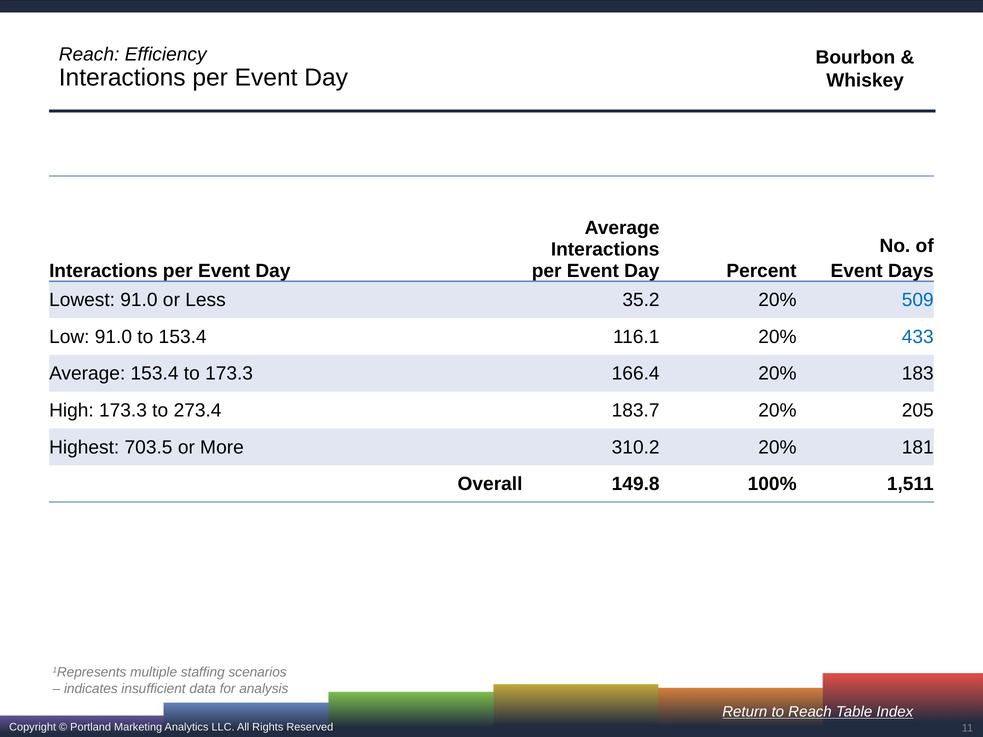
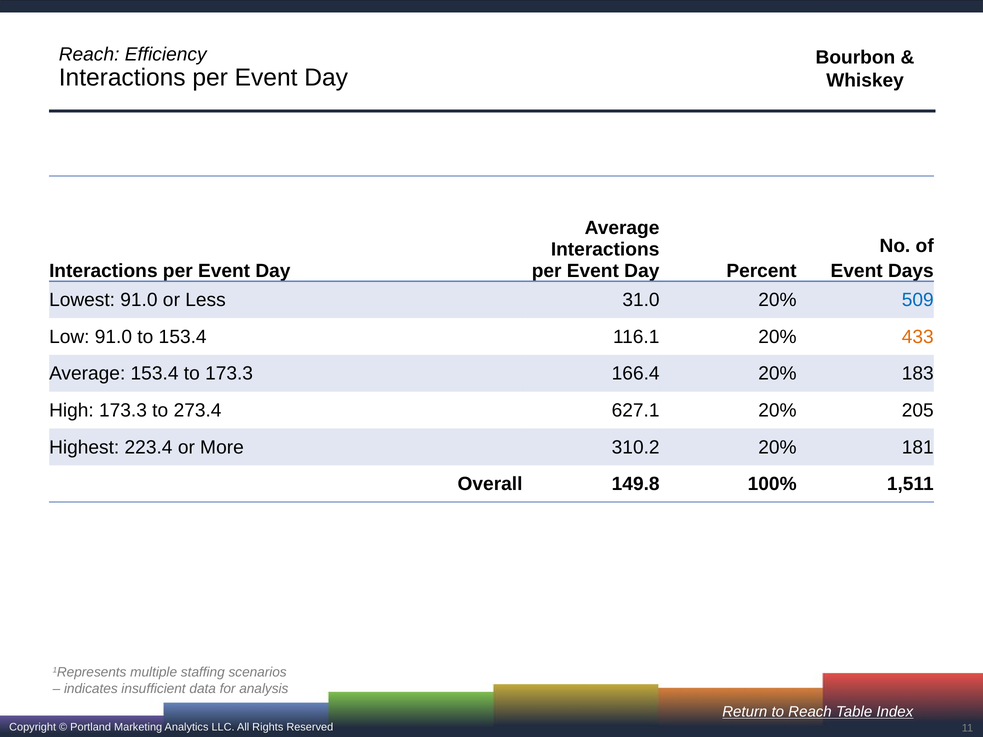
35.2: 35.2 -> 31.0 (641, 300)
433 colour: blue -> orange (918, 337)
183.7: 183.7 -> 627.1 (636, 411)
703.5: 703.5 -> 223.4 (149, 447)
